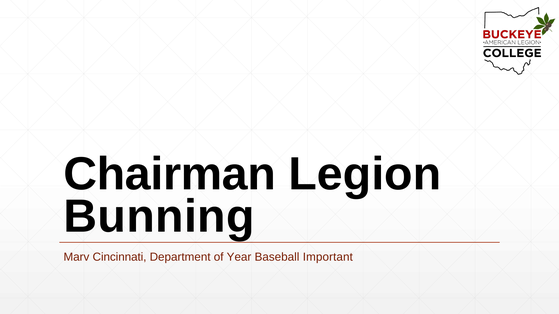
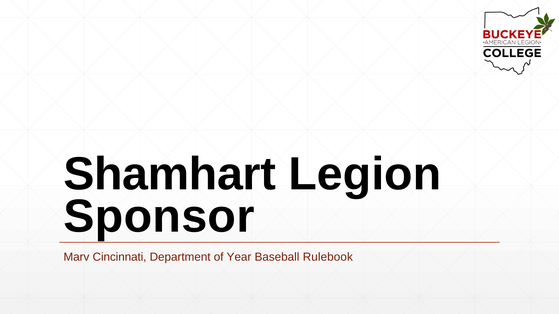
Chairman: Chairman -> Shamhart (170, 174)
Bunning: Bunning -> Sponsor (159, 217)
Important: Important -> Rulebook (328, 257)
